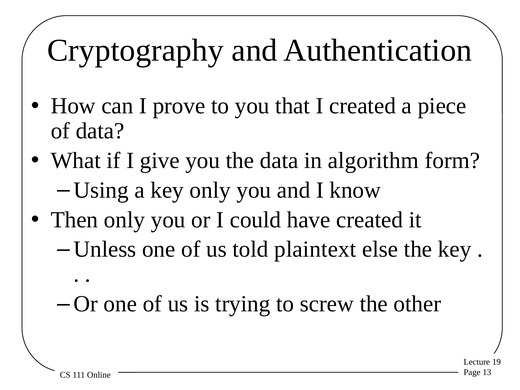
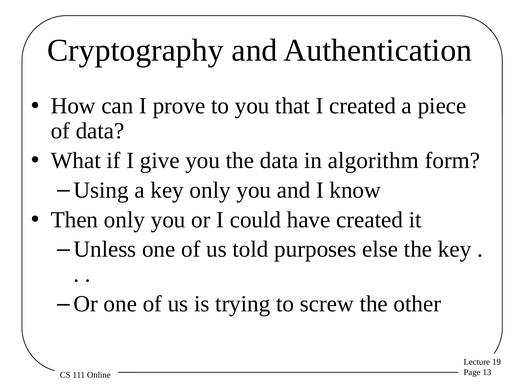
plaintext: plaintext -> purposes (315, 249)
